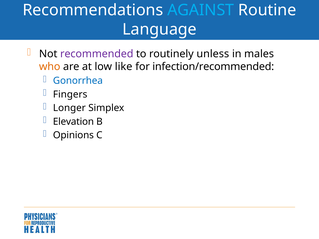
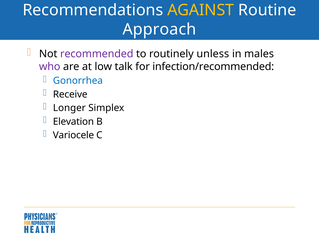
AGAINST colour: light blue -> yellow (201, 10)
Language: Language -> Approach (159, 29)
who colour: orange -> purple (50, 67)
like: like -> talk (124, 67)
Fingers: Fingers -> Receive (70, 94)
Opinions: Opinions -> Variocele (73, 135)
